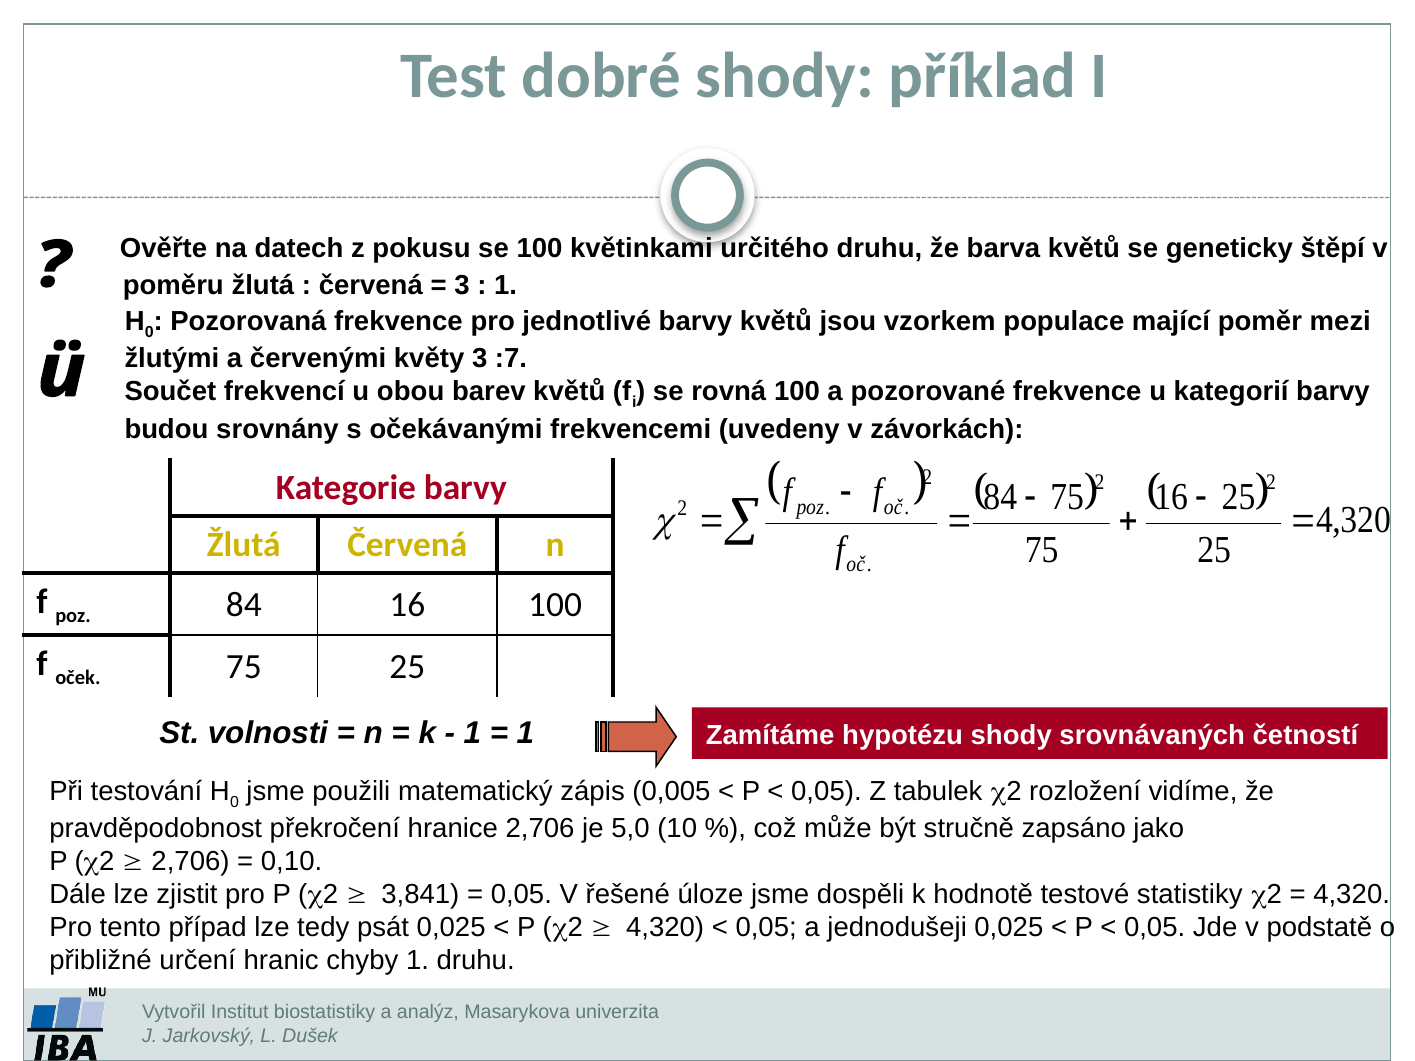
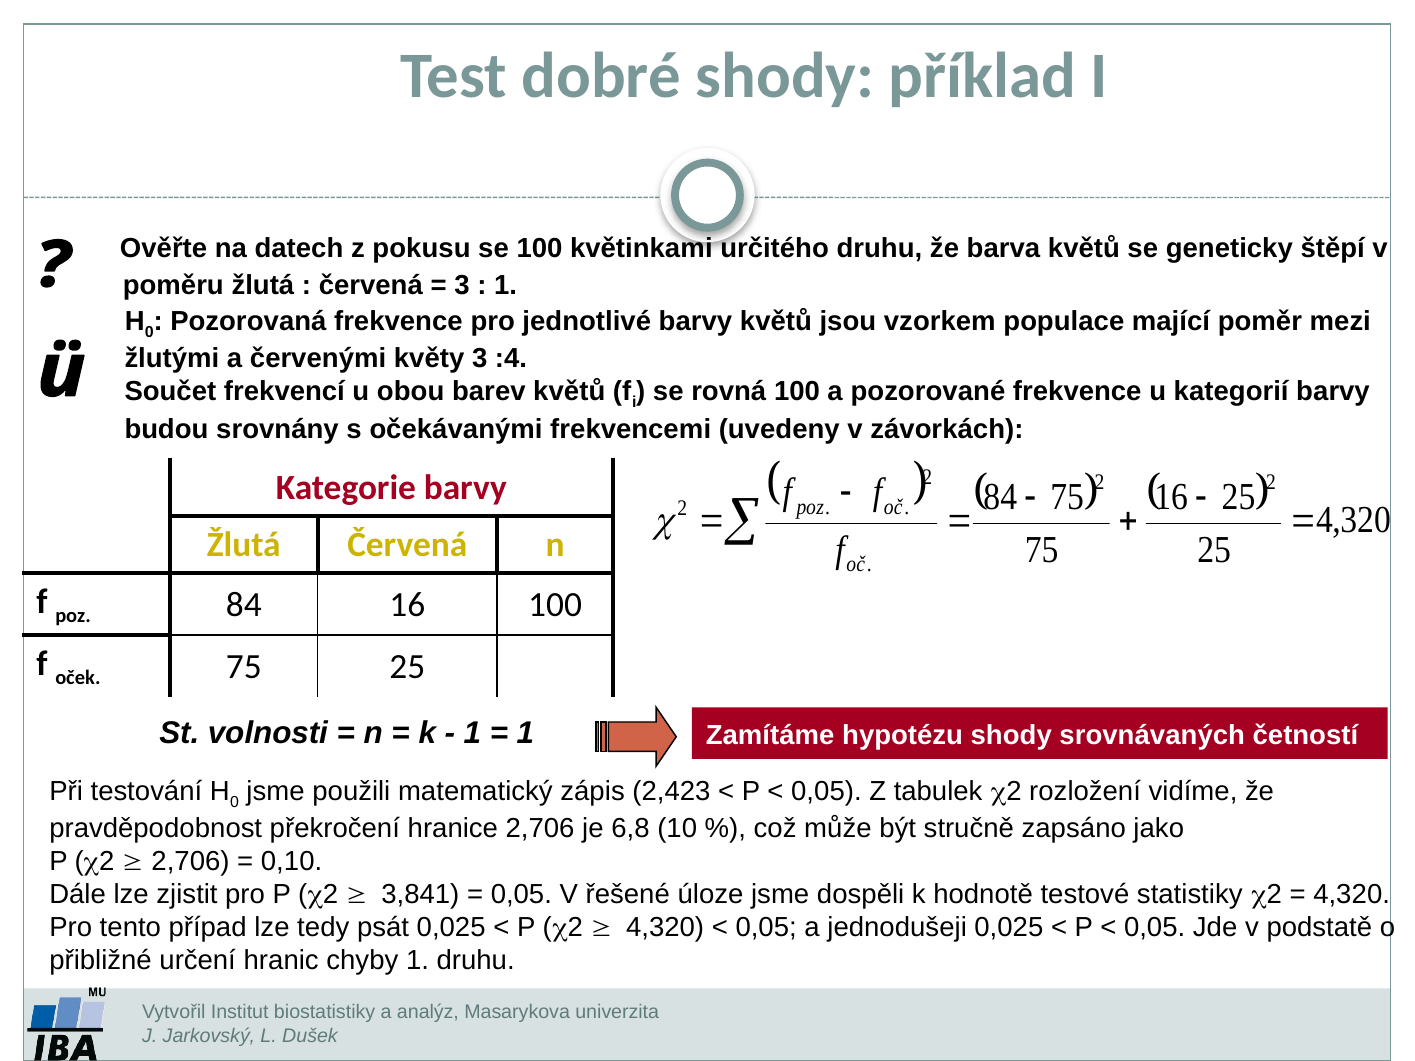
:7: :7 -> :4 (511, 359)
0,005: 0,005 -> 2,423 (671, 791)
5,0: 5,0 -> 6,8 (630, 829)
